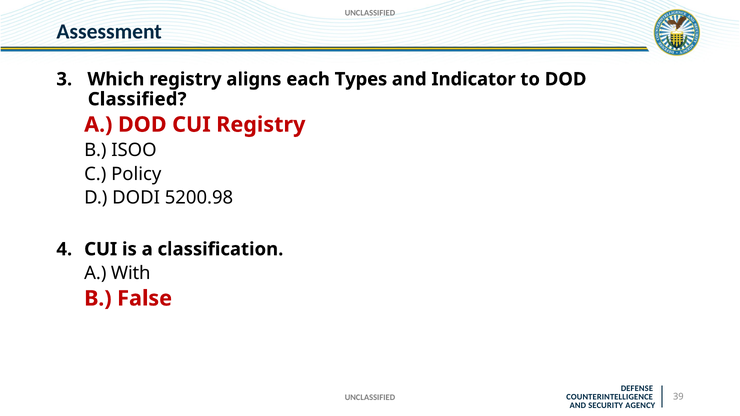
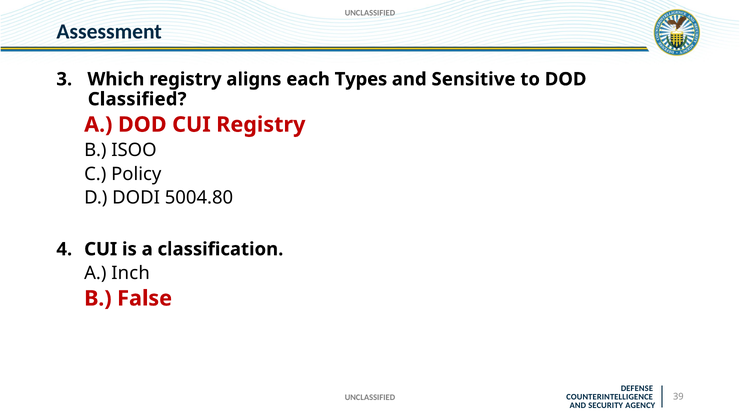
Indicator: Indicator -> Sensitive (473, 79)
5200.98: 5200.98 -> 5004.80 (199, 198)
With: With -> Inch (131, 273)
